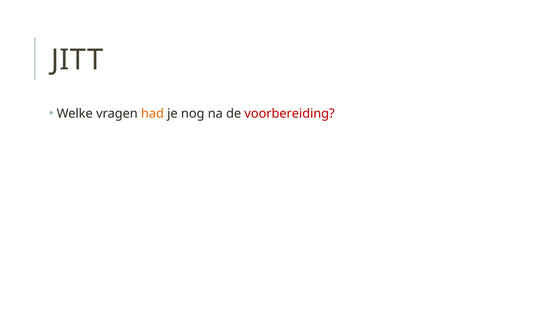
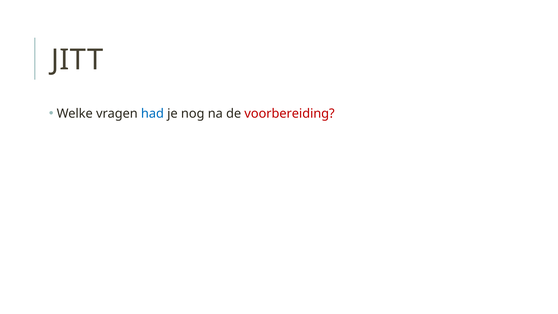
had colour: orange -> blue (152, 114)
